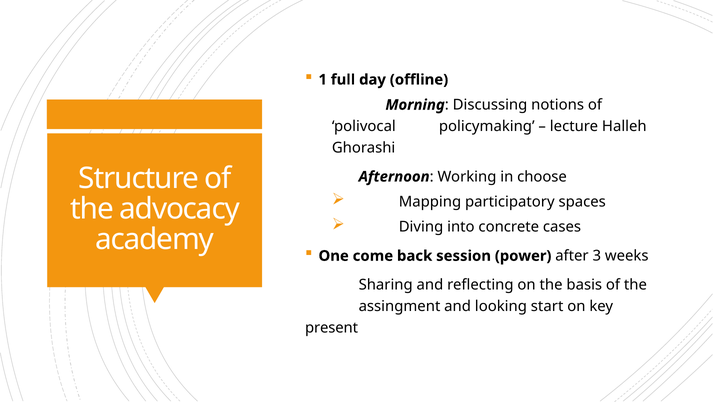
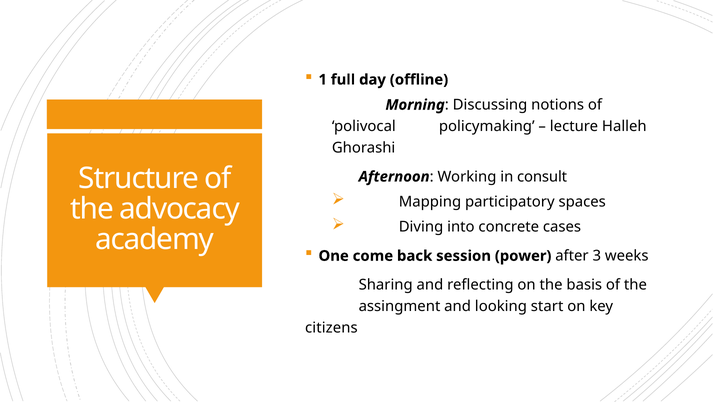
choose: choose -> consult (542, 177)
present: present -> citizens (331, 327)
